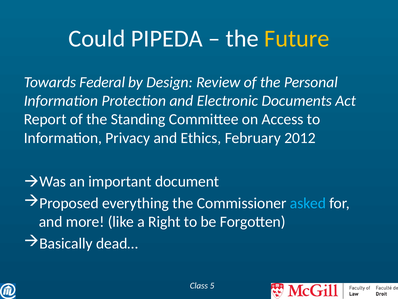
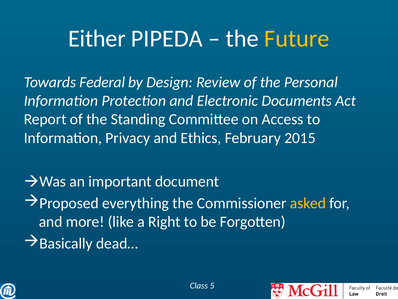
Could: Could -> Either (97, 39)
2012: 2012 -> 2015 (300, 138)
asked colour: light blue -> yellow (308, 203)
